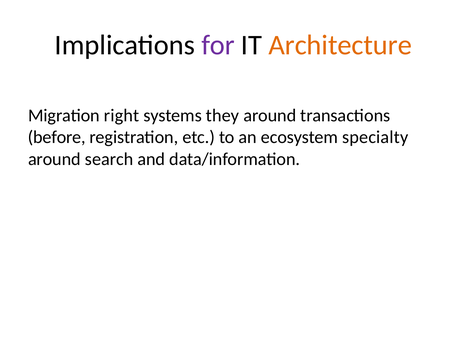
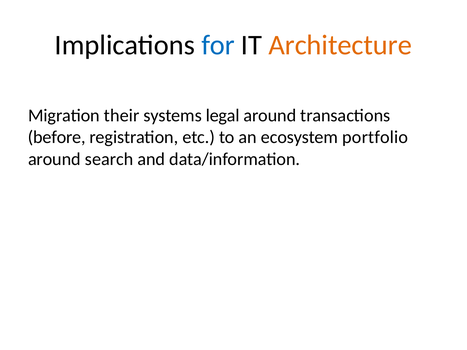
for colour: purple -> blue (218, 45)
right: right -> their (122, 116)
they: they -> legal (223, 116)
specialty: specialty -> portfolio (375, 137)
